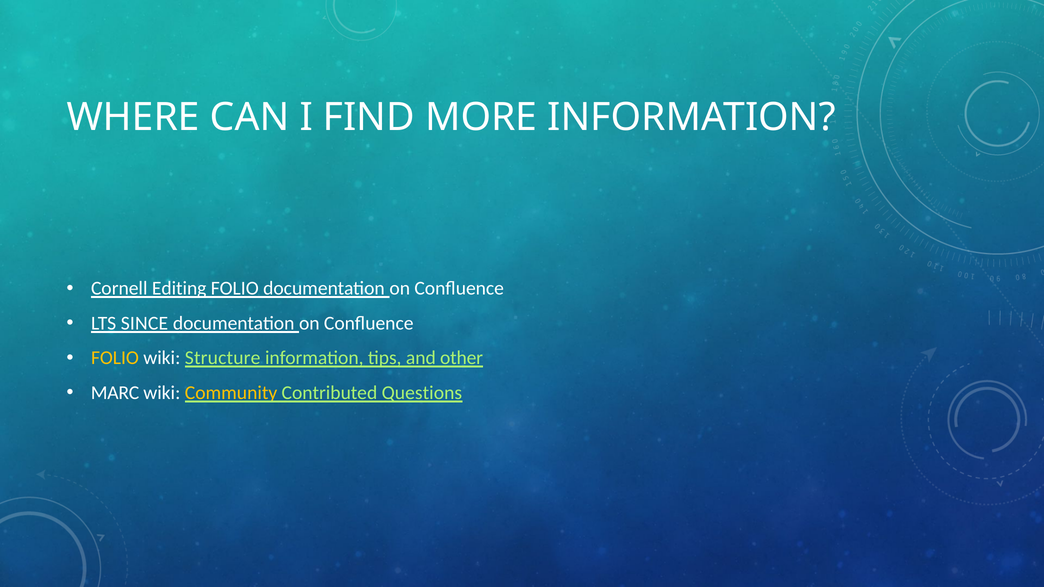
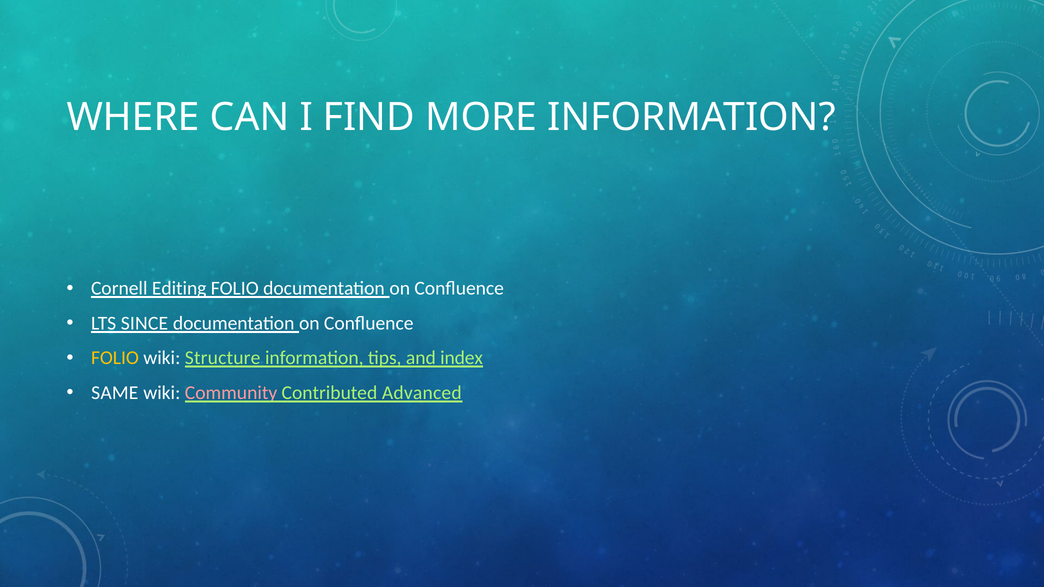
other: other -> index (462, 358)
MARC: MARC -> SAME (115, 393)
Community colour: yellow -> pink (231, 393)
Questions: Questions -> Advanced (422, 393)
